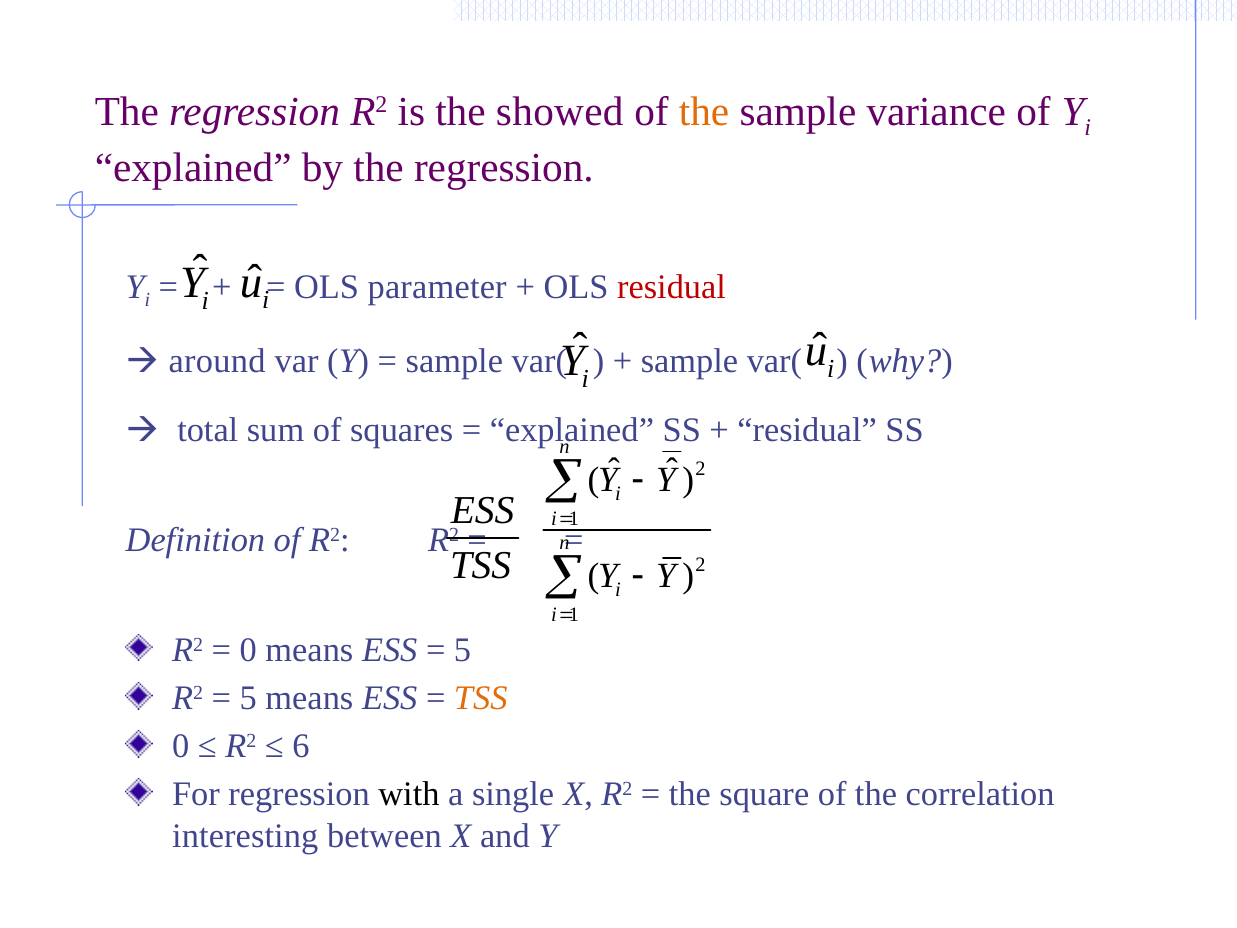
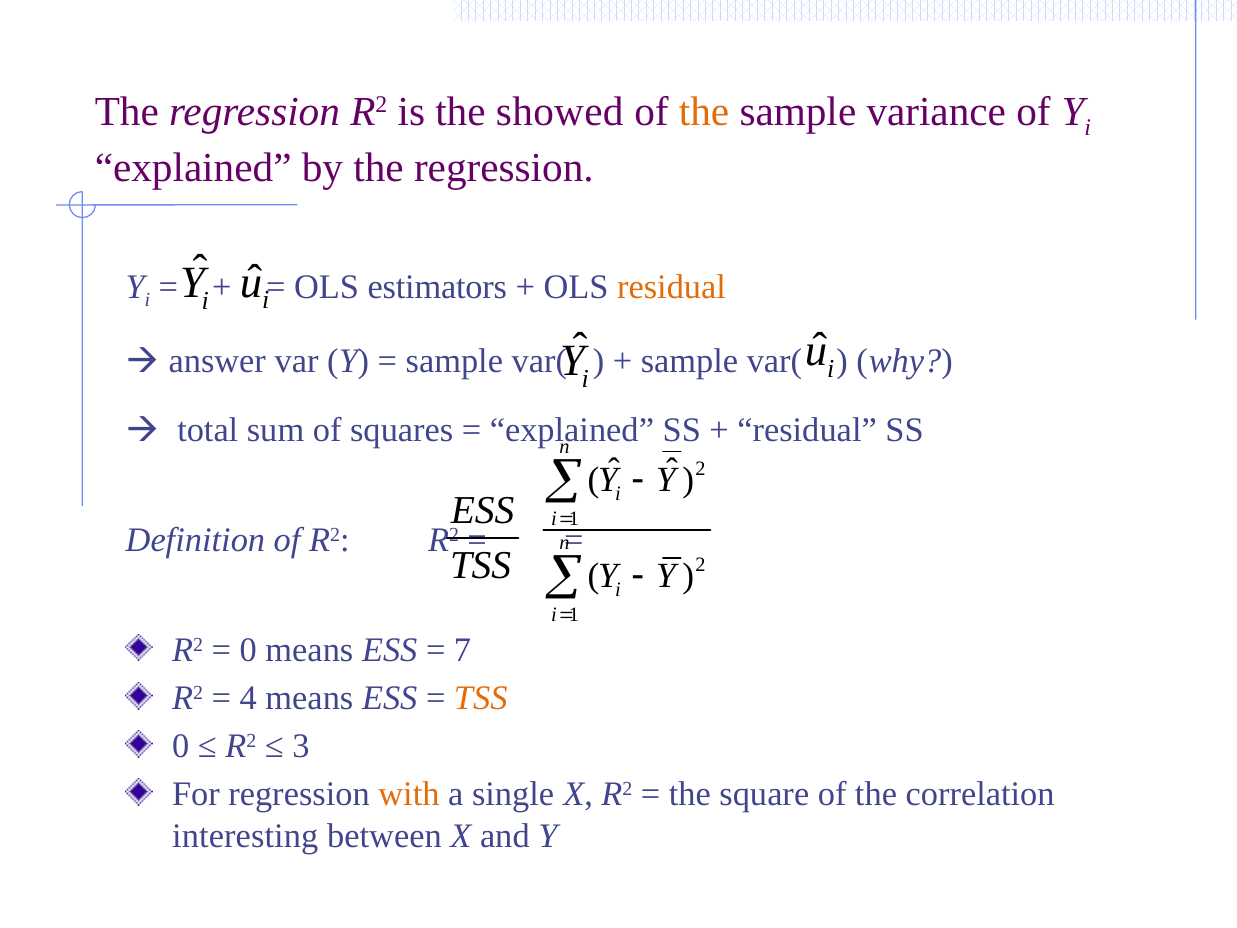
parameter: parameter -> estimators (437, 287)
residual colour: red -> orange (672, 287)
around: around -> answer (217, 361)
5: 5 -> 7 (463, 650)
5: 5 -> 4 (248, 698)
6: 6 -> 3 (301, 746)
with colour: black -> orange (409, 794)
